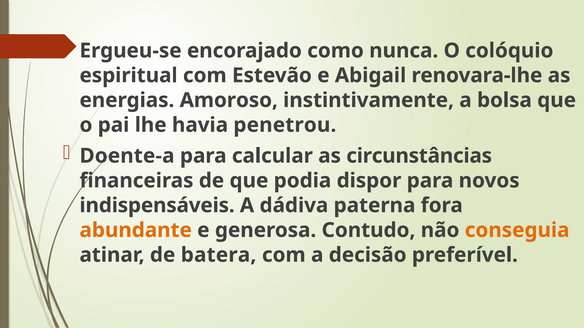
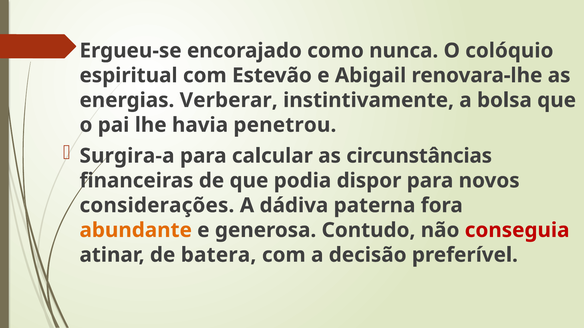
Amoroso: Amoroso -> Verberar (229, 100)
Doente-a: Doente-a -> Surgira-a (127, 156)
indispensáveis: indispensáveis -> considerações (157, 206)
conseguia colour: orange -> red (517, 231)
